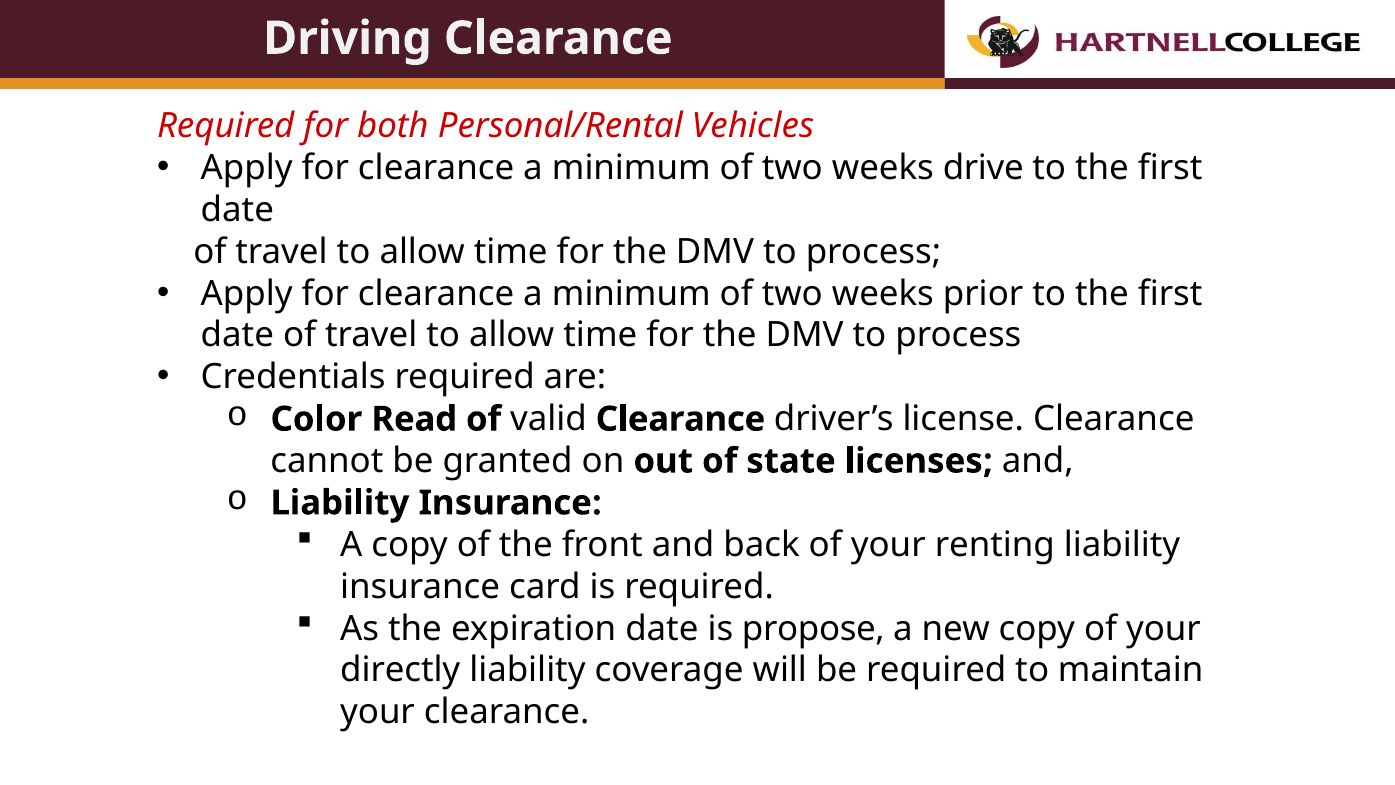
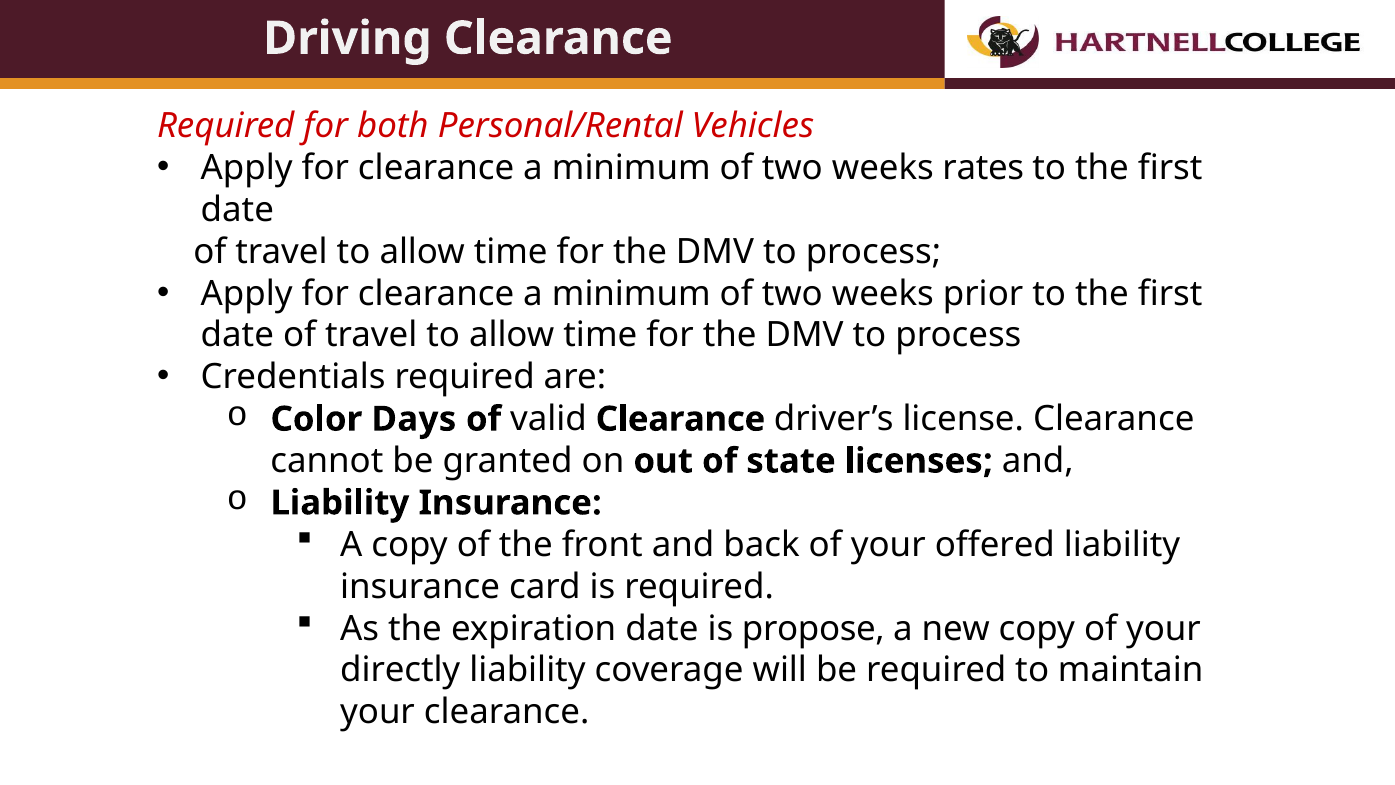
drive: drive -> rates (983, 168)
Read: Read -> Days (414, 419)
renting: renting -> offered (995, 545)
